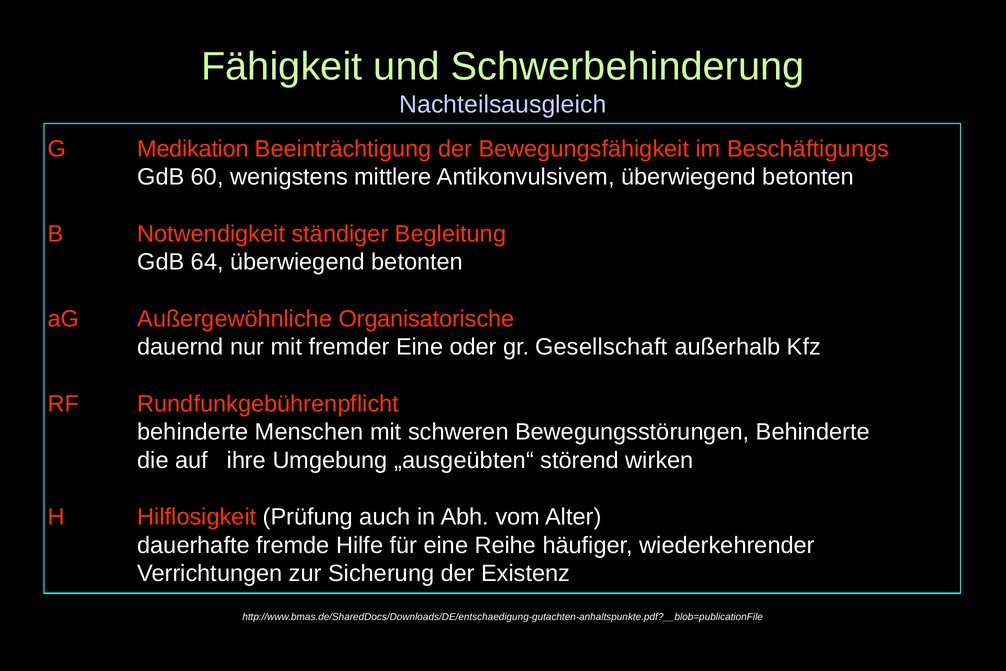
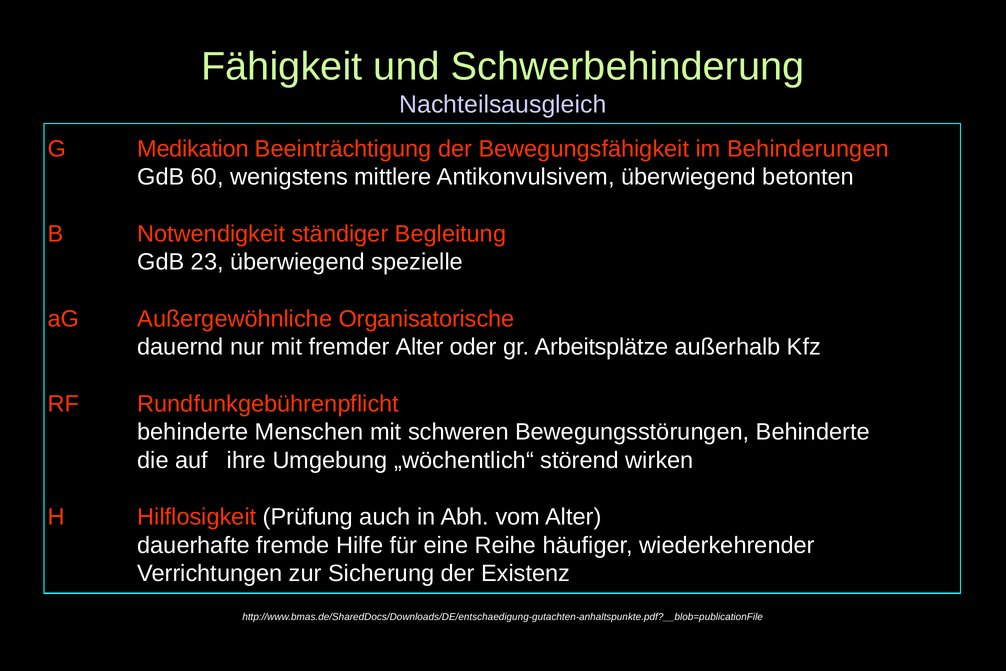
Beschäftigungs: Beschäftigungs -> Behinderungen (808, 149)
64: 64 -> 23 (207, 262)
betonten: betonten -> spezielle (417, 262)
fremder Eine: Eine -> Alter (420, 347)
Gesellschaft: Gesellschaft -> Arbeitsplätze (601, 347)
„ausgeübten“: „ausgeübten“ -> „wöchentlich“ (464, 460)
